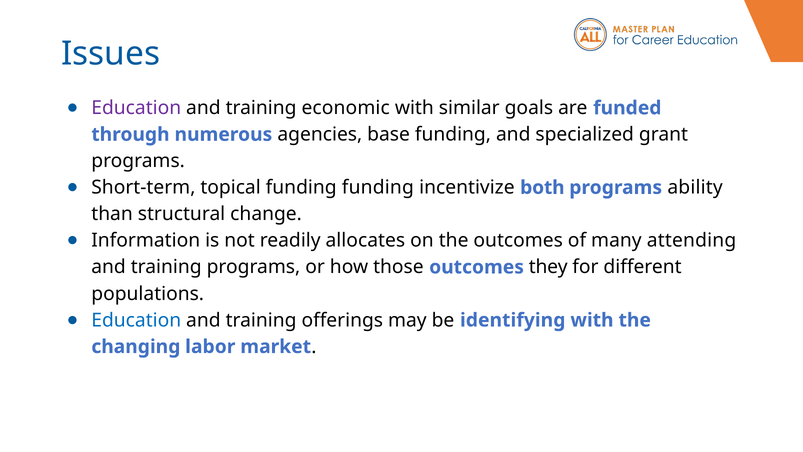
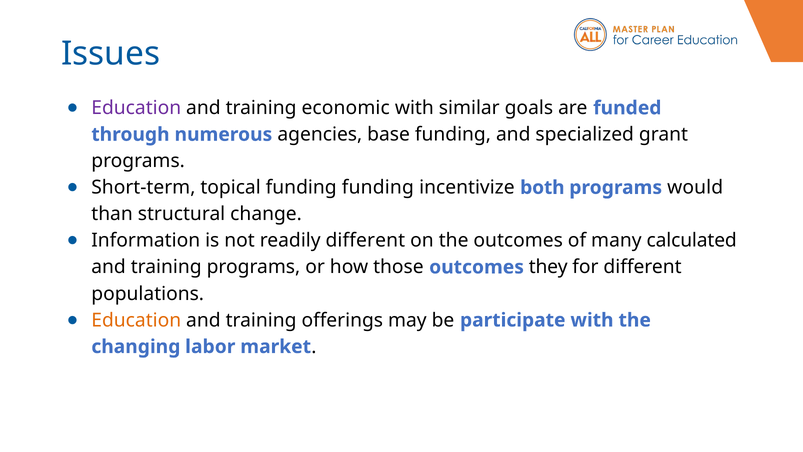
ability: ability -> would (695, 187)
readily allocates: allocates -> different (365, 240)
attending: attending -> calculated (692, 240)
Education colour: blue -> orange (136, 320)
identifying: identifying -> participate (513, 320)
